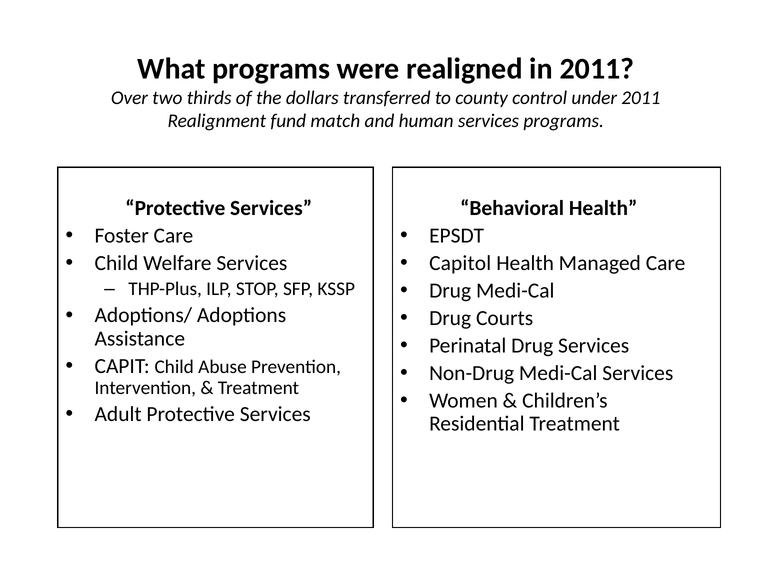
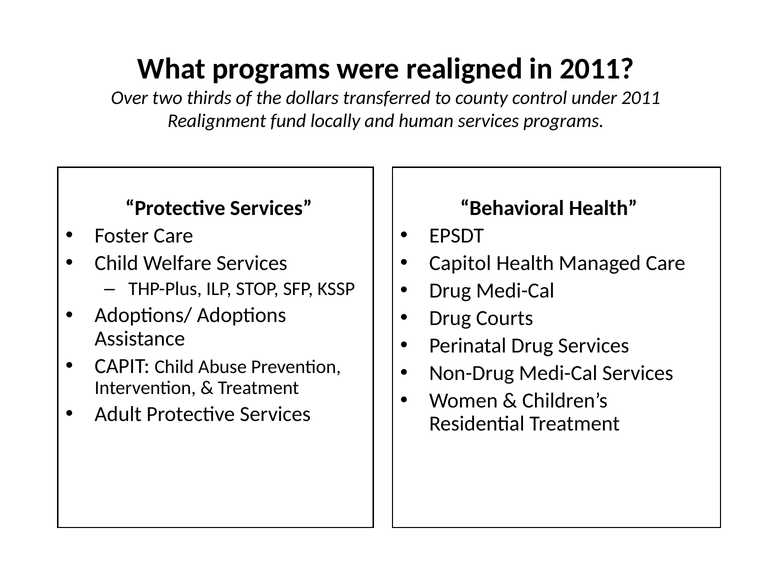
match: match -> locally (335, 121)
